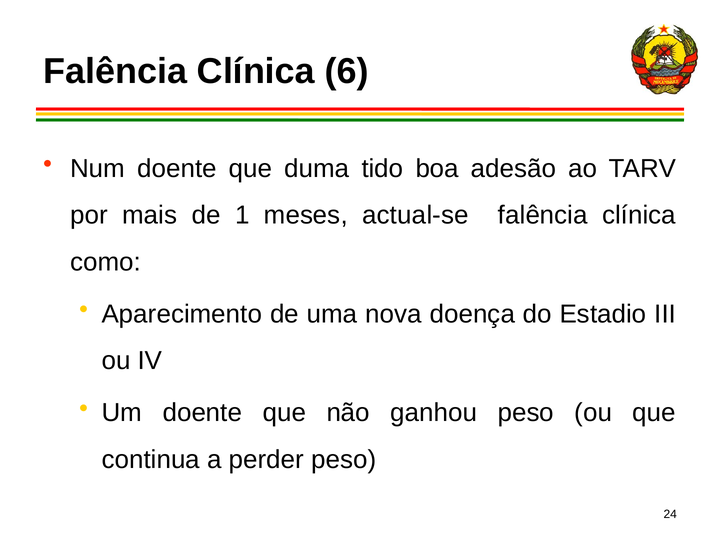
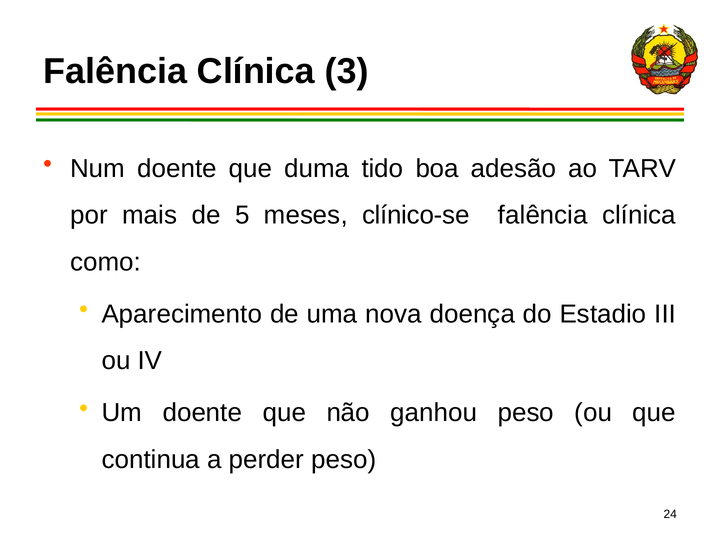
6: 6 -> 3 (347, 72)
1: 1 -> 5 (242, 215)
actual-se: actual-se -> clínico-se (416, 215)
